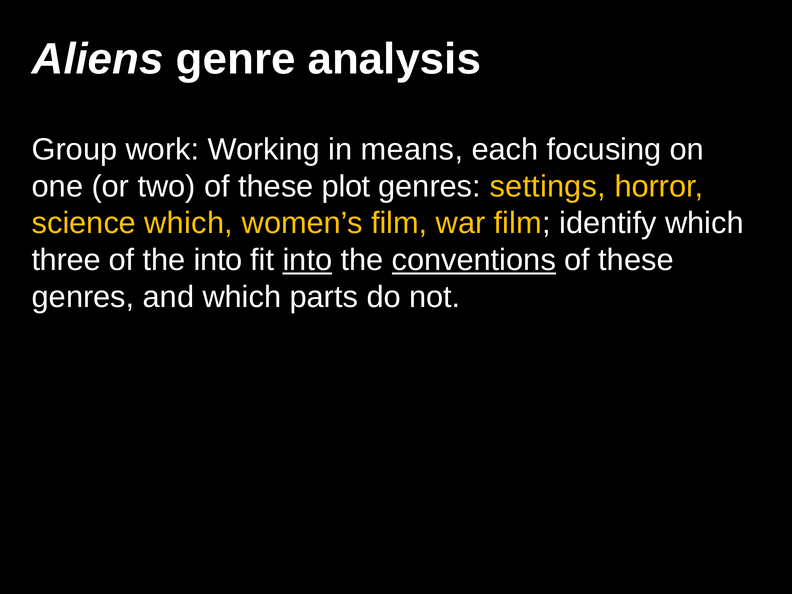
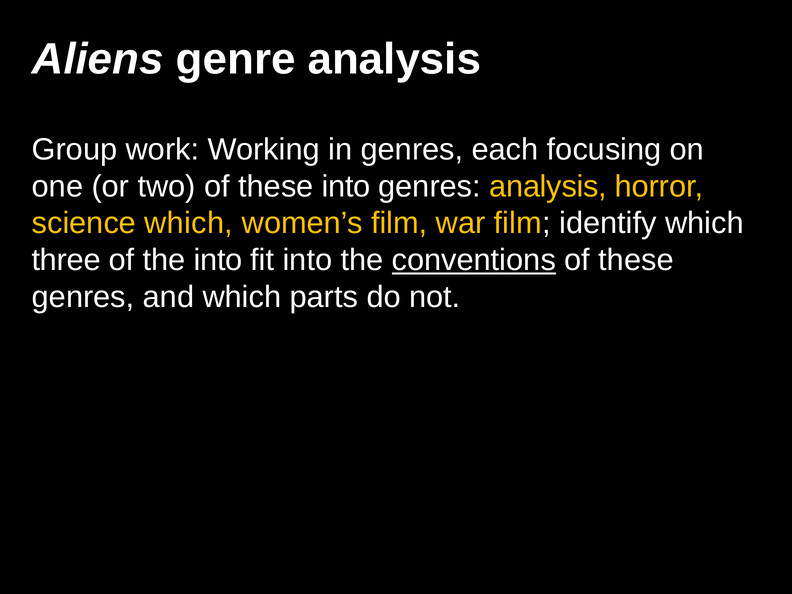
in means: means -> genres (412, 149)
these plot: plot -> into (346, 186)
genres settings: settings -> analysis (548, 186)
into underline: present -> none (307, 260)
